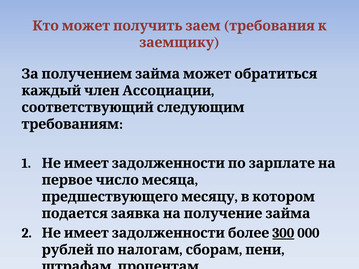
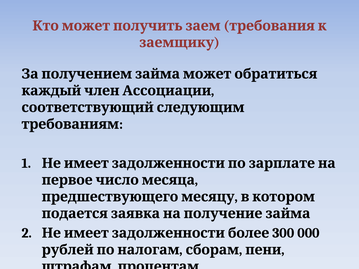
300 underline: present -> none (283, 233)
